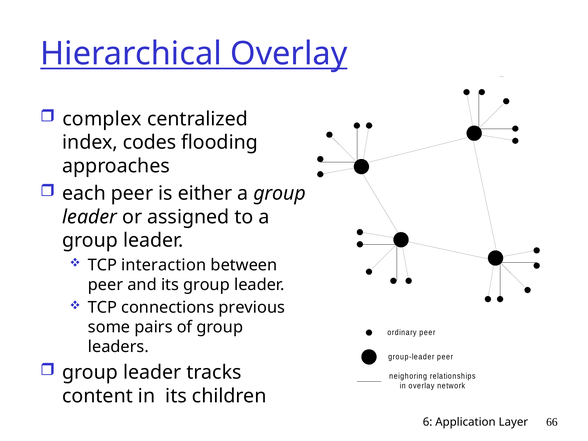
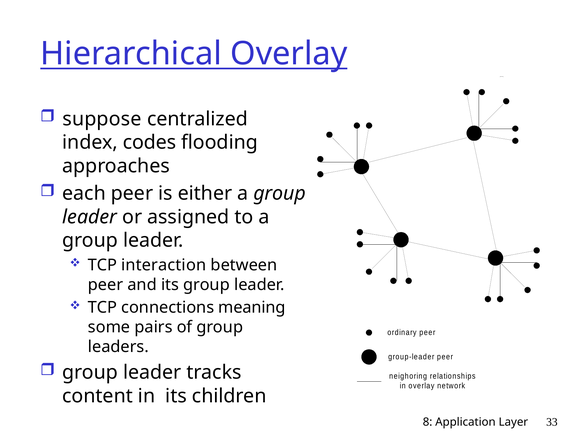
complex: complex -> suppose (102, 119)
previous: previous -> meaning (252, 308)
6: 6 -> 8 (428, 422)
66: 66 -> 33 (552, 422)
